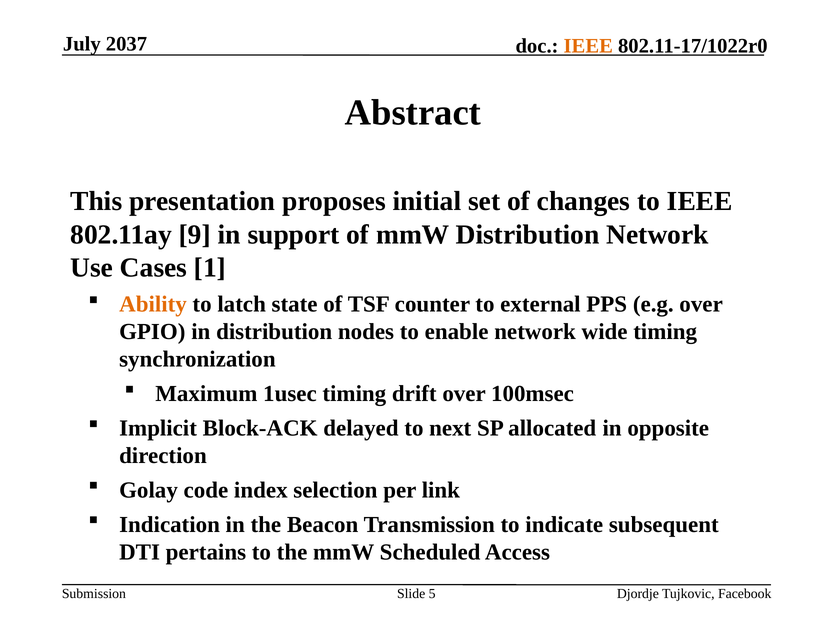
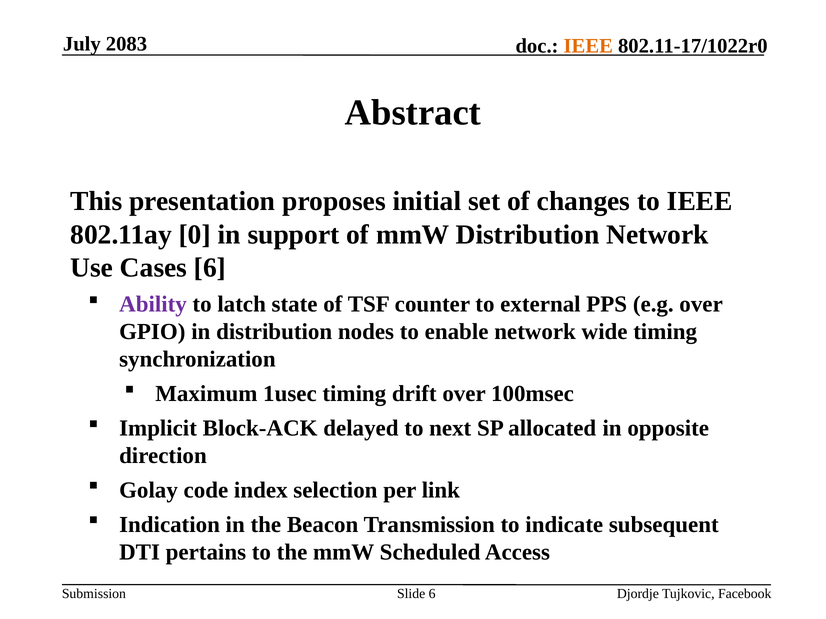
2037: 2037 -> 2083 (127, 44)
9: 9 -> 0 (195, 235)
Cases 1: 1 -> 6 (210, 268)
Ability colour: orange -> purple (153, 305)
Slide 5: 5 -> 6 (432, 594)
